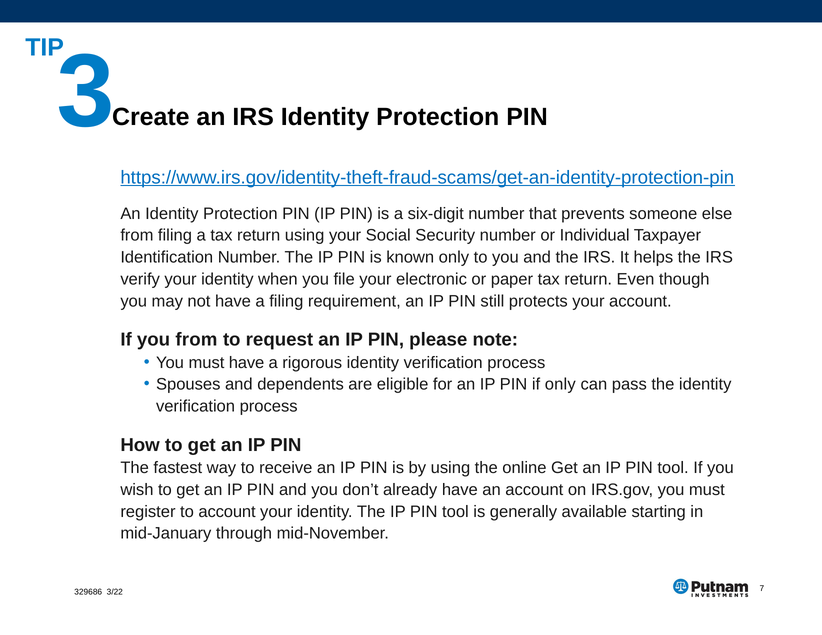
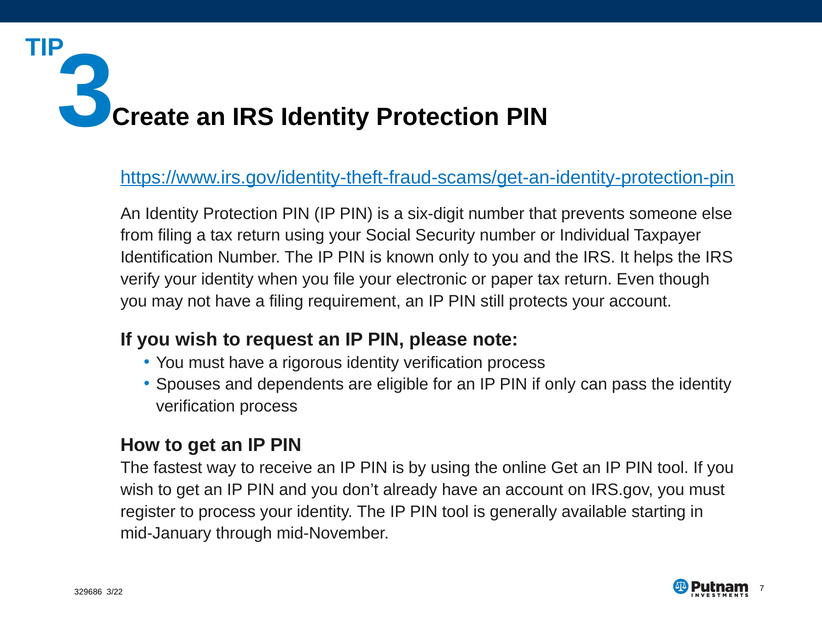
from: from -> wish (196, 340)
to account: account -> process (227, 512)
